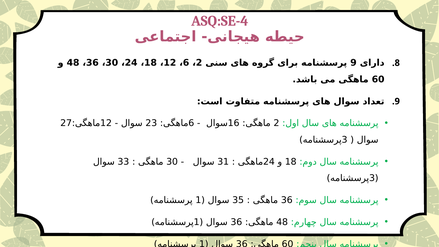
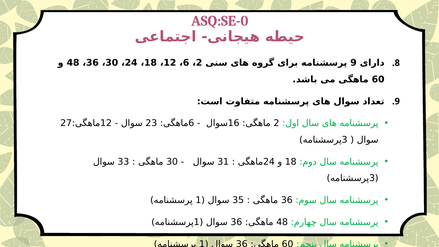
ASQ:SE-4: ASQ:SE-4 -> ASQ:SE-0 (220, 21)
